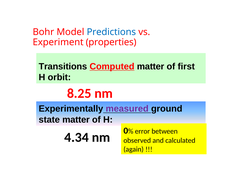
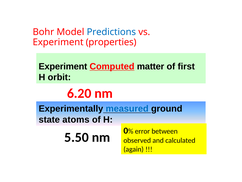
Transitions: Transitions -> Experiment (63, 66)
8.25: 8.25 -> 6.20 (79, 93)
measured colour: purple -> blue (127, 108)
state matter: matter -> atoms (76, 119)
4.34: 4.34 -> 5.50 (77, 137)
